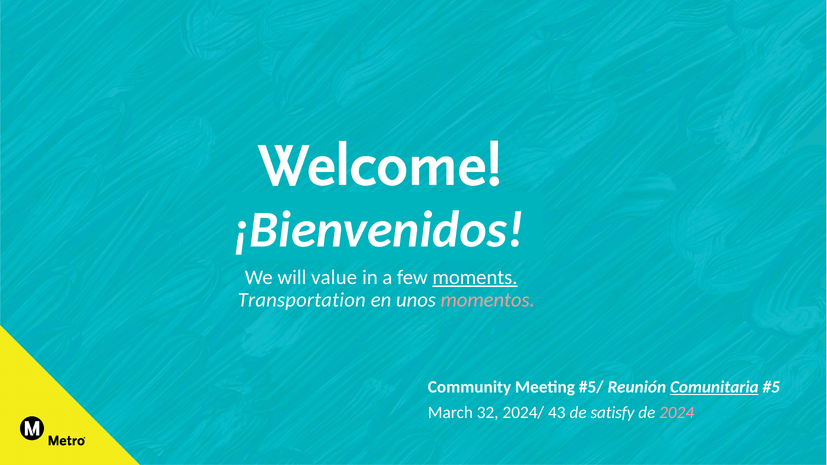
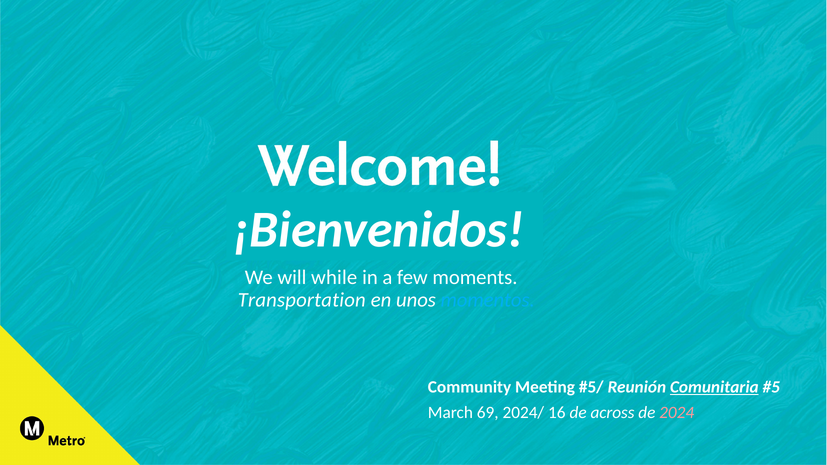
value: value -> while (334, 277)
moments underline: present -> none (475, 277)
momentos colour: pink -> light blue (488, 300)
32: 32 -> 69 (488, 413)
43: 43 -> 16 (557, 413)
satisfy: satisfy -> across (613, 413)
